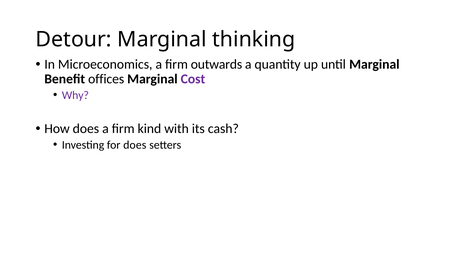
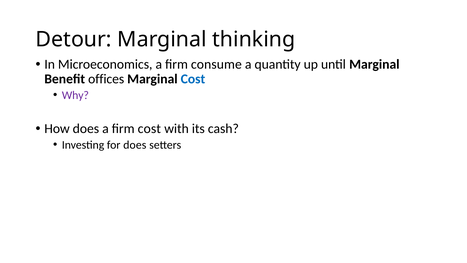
outwards: outwards -> consume (216, 64)
Cost colour: purple -> blue (193, 79)
firm kind: kind -> cost (149, 129)
